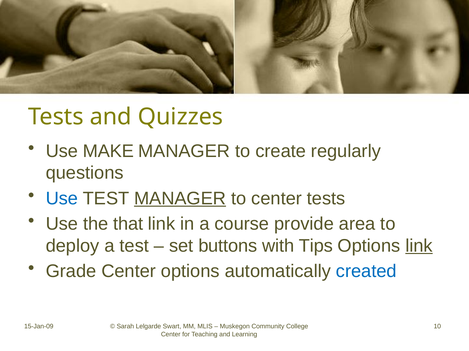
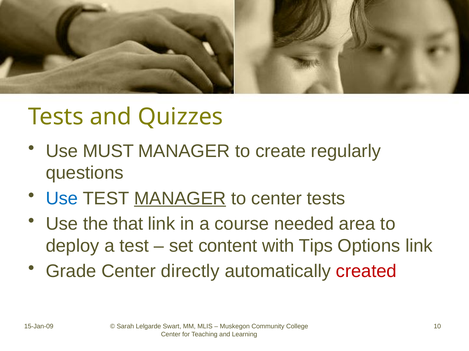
MAKE: MAKE -> MUST (109, 151)
provide: provide -> needed (304, 224)
buttons: buttons -> content (228, 246)
link underline: present -> none (419, 246)
Center options: options -> directly (190, 272)
created colour: blue -> red (366, 272)
